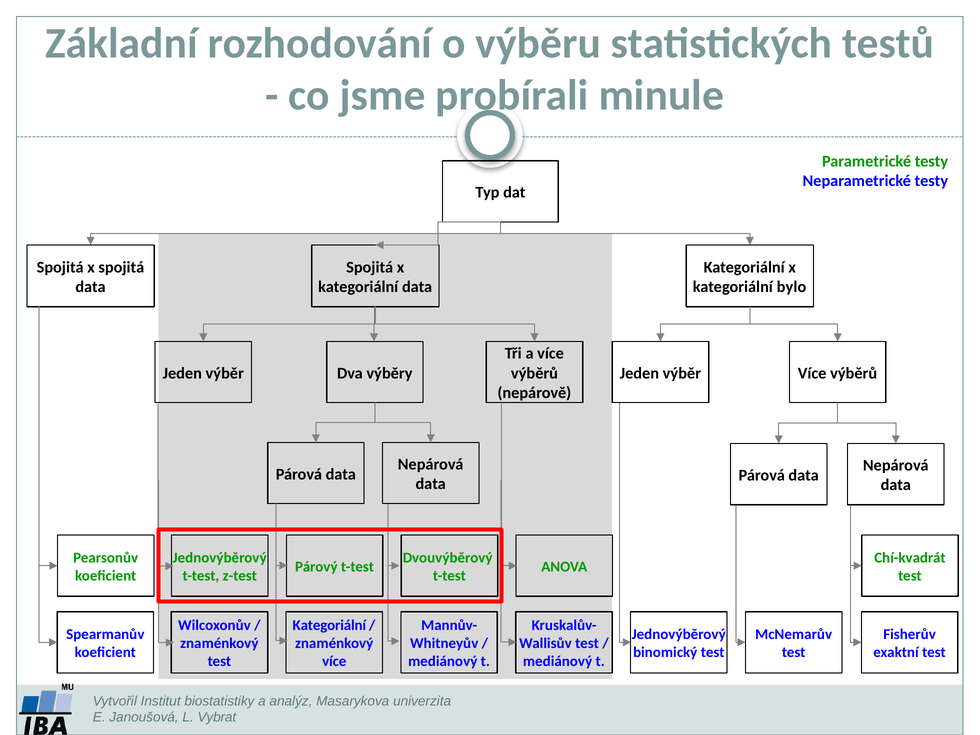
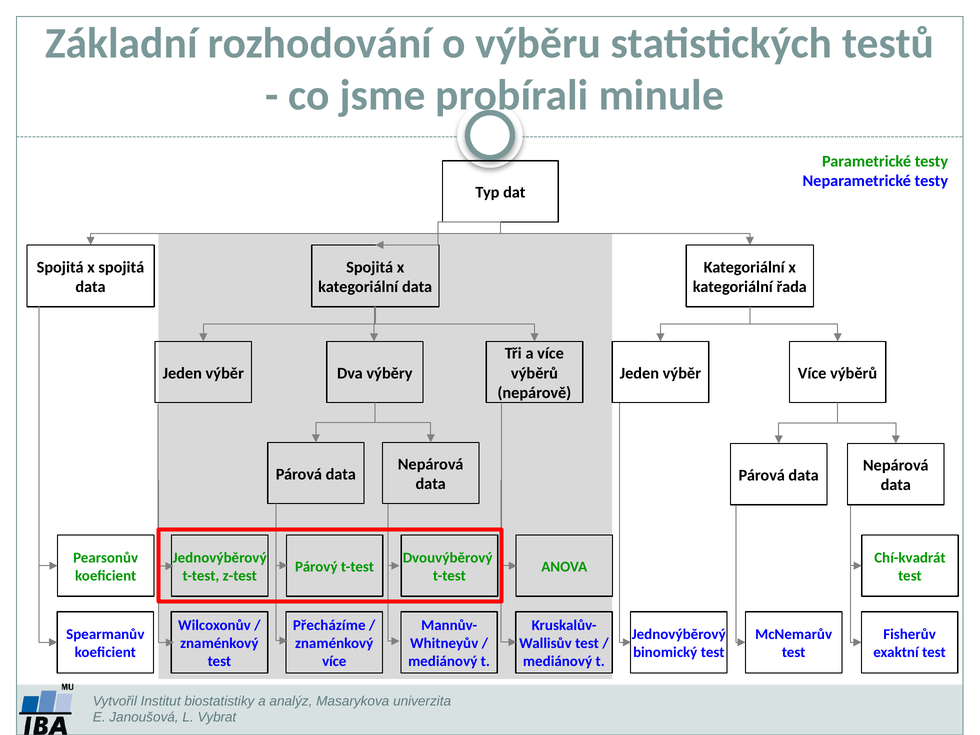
bylo: bylo -> řada (792, 287)
Kategoriální: Kategoriální -> Přecházíme (329, 625)
